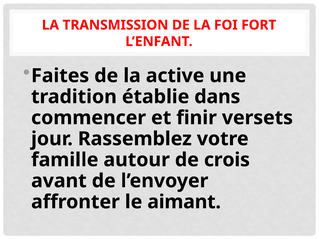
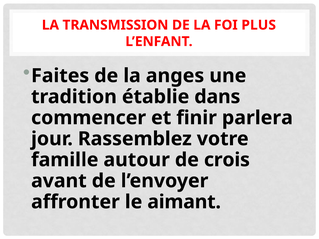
FORT: FORT -> PLUS (259, 25)
active: active -> anges (175, 76)
versets: versets -> parlera (257, 118)
